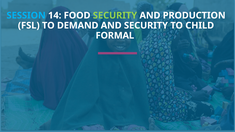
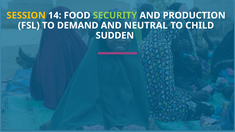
SESSION colour: light blue -> yellow (26, 15)
AND SECURITY: SECURITY -> NEUTRAL (146, 25)
FORMAL: FORMAL -> SUDDEN (115, 36)
